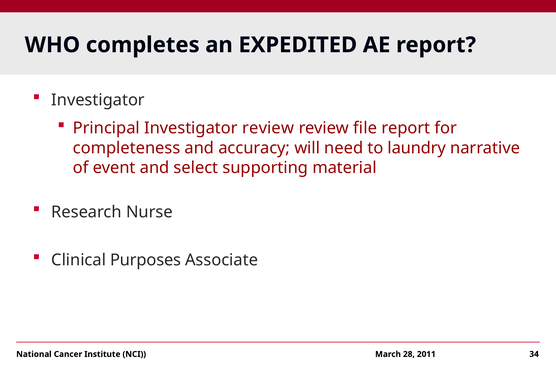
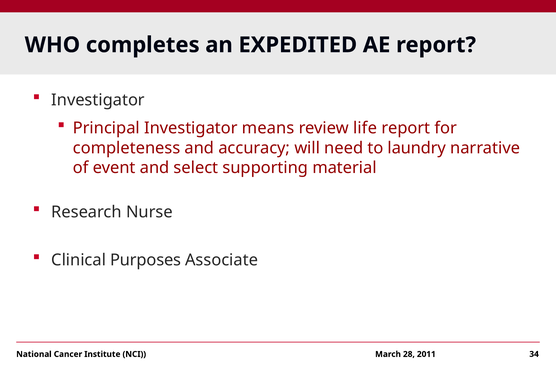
Investigator review: review -> means (268, 128)
file: file -> life (365, 128)
